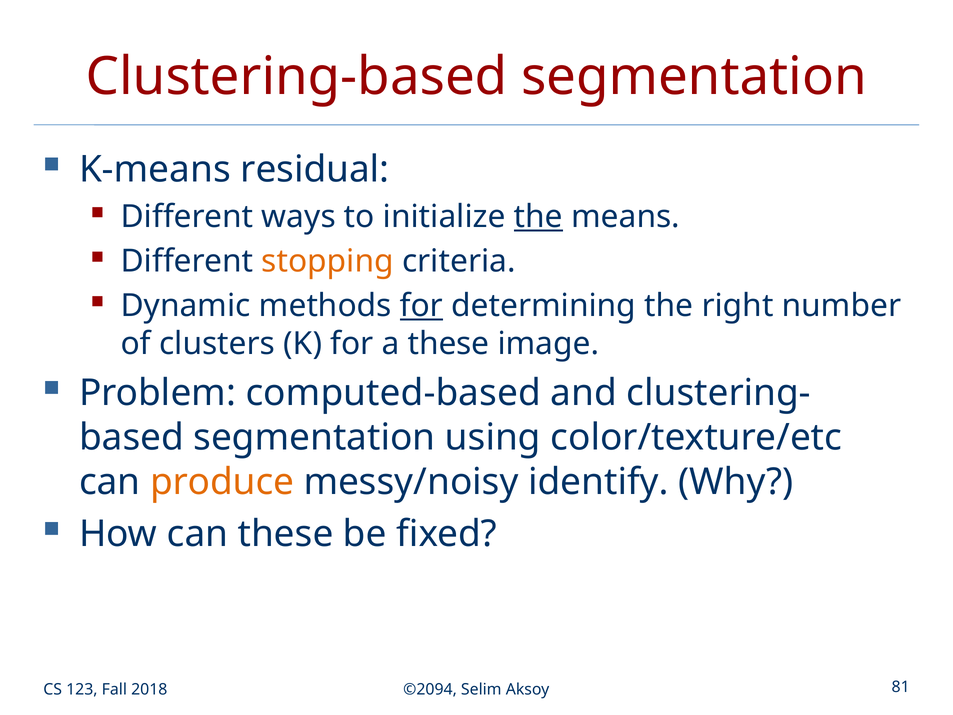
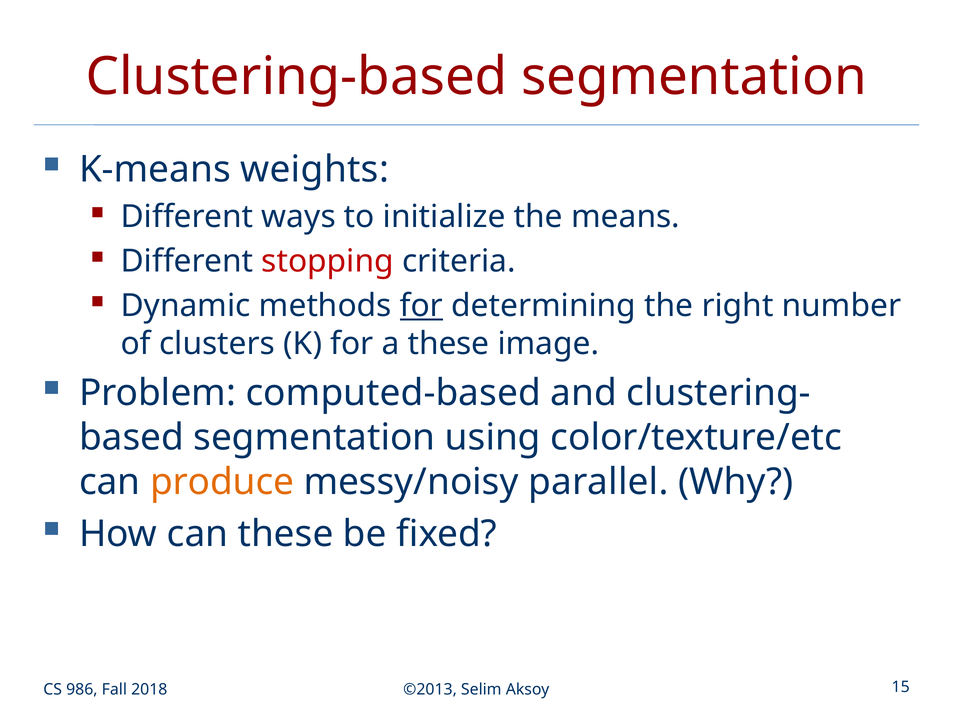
residual: residual -> weights (315, 169)
the underline: present -> none (538, 217)
stopping colour: orange -> red (328, 261)
identify: identify -> parallel (598, 482)
123: 123 -> 986 (82, 689)
©2094: ©2094 -> ©2013 (430, 689)
81: 81 -> 15 (901, 687)
